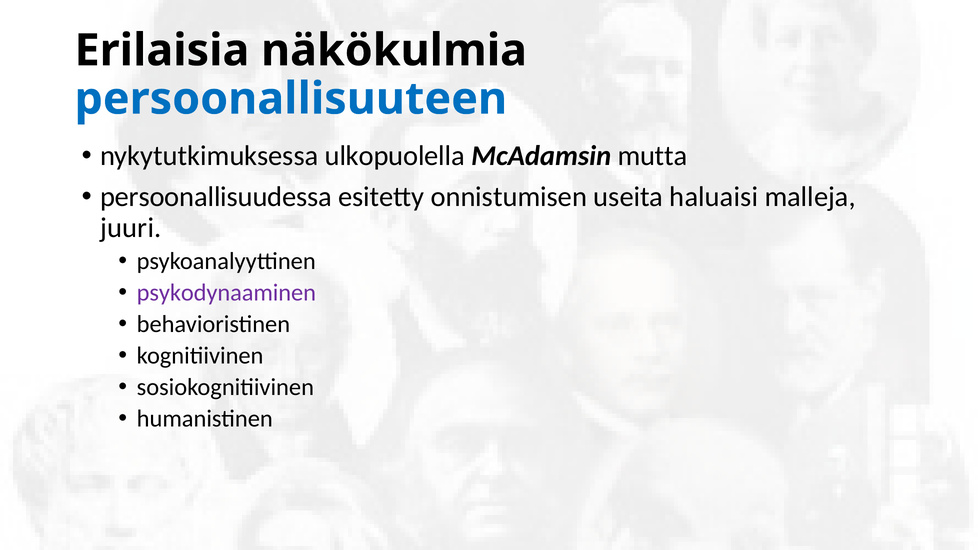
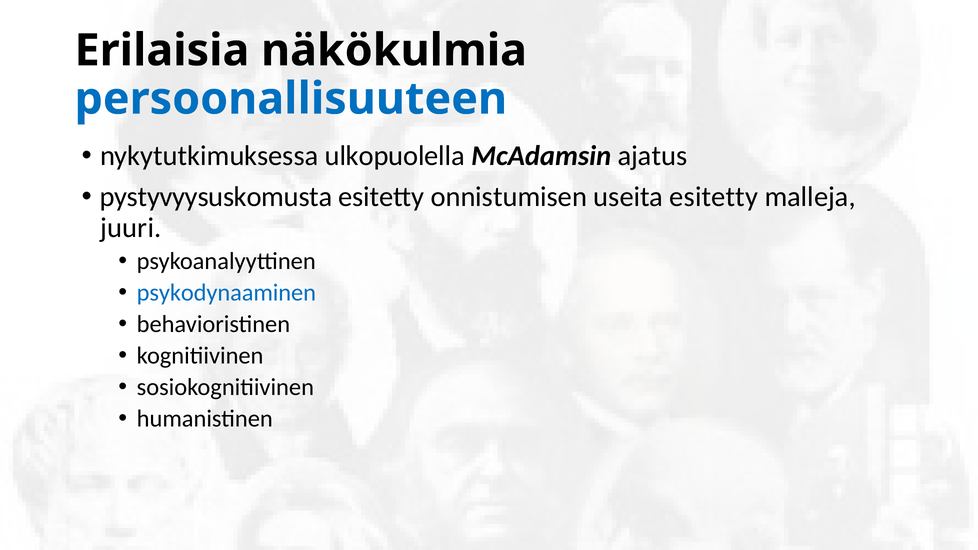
mutta: mutta -> ajatus (652, 156)
persoonallisuudessa: persoonallisuudessa -> pystyvyysuskomusta (216, 197)
useita haluaisi: haluaisi -> esitetty (714, 197)
psykodynaaminen colour: purple -> blue (226, 293)
